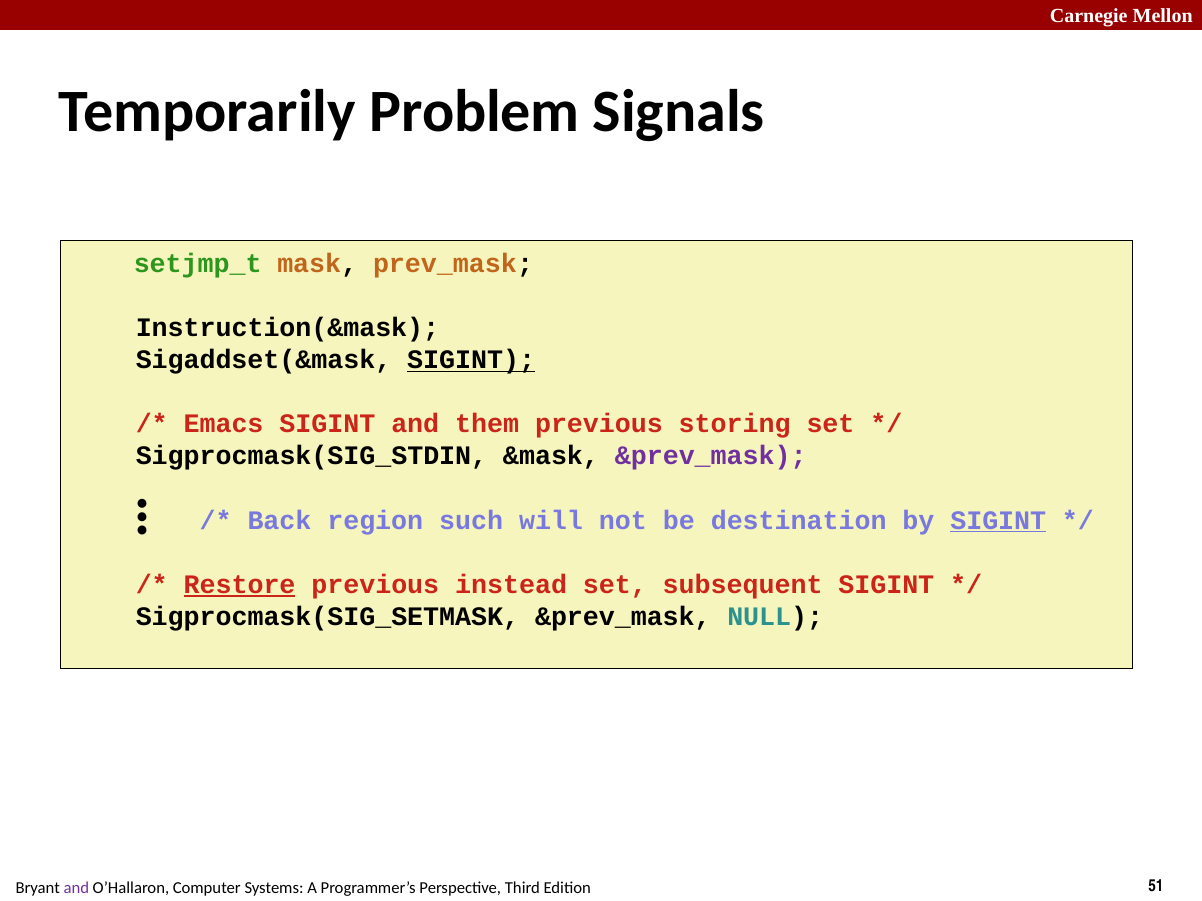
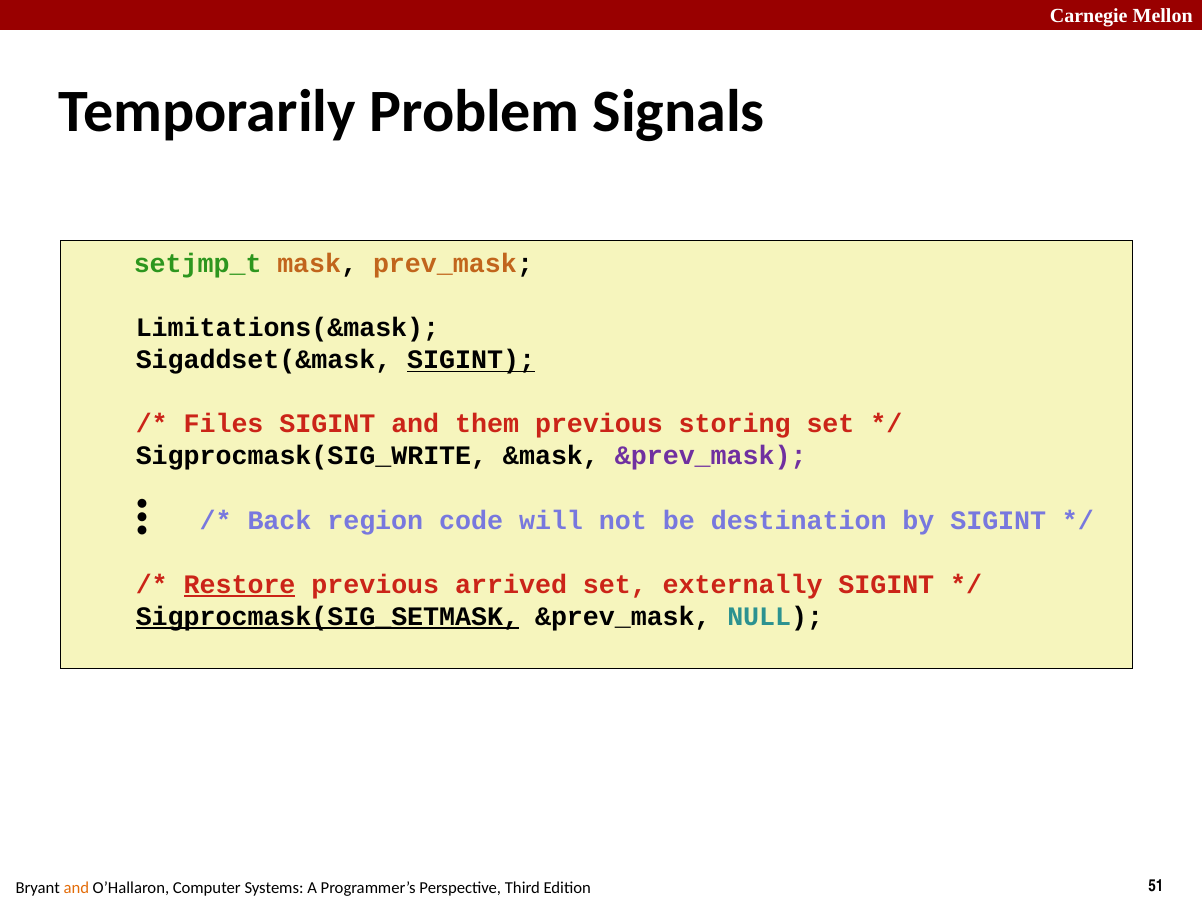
Instruction(&mask: Instruction(&mask -> Limitations(&mask (287, 328)
Emacs: Emacs -> Files (224, 424)
Sigprocmask(SIG_STDIN: Sigprocmask(SIG_STDIN -> Sigprocmask(SIG_WRITE (311, 456)
such: such -> code (471, 520)
SIGINT underline: present -> none (998, 520)
instead: instead -> arrived (511, 585)
subsequent: subsequent -> externally (743, 585)
Sigprocmask(SIG_SETMASK underline: none -> present (327, 617)
and colour: purple -> orange (76, 889)
